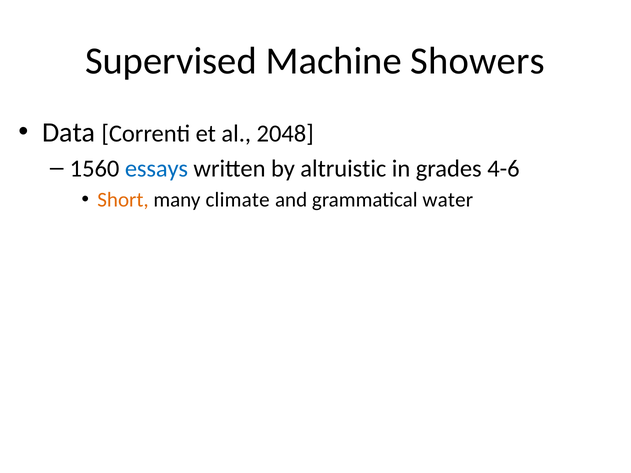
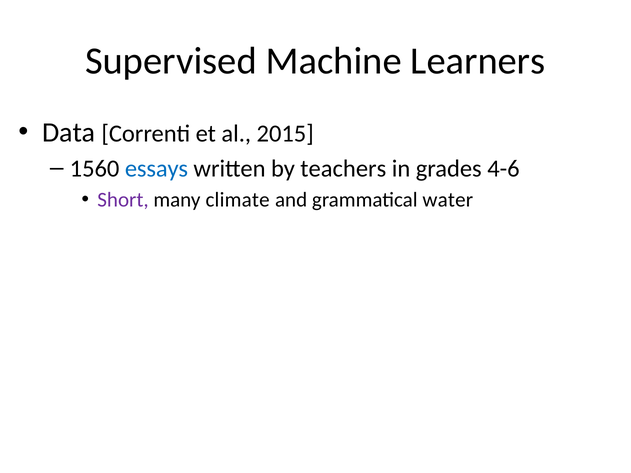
Showers: Showers -> Learners (478, 61)
2048: 2048 -> 2015 (285, 134)
altruistic: altruistic -> teachers (343, 169)
Short colour: orange -> purple (123, 200)
